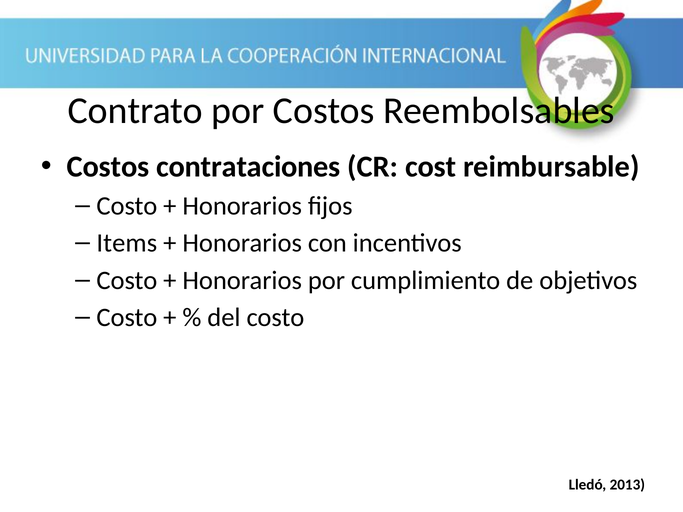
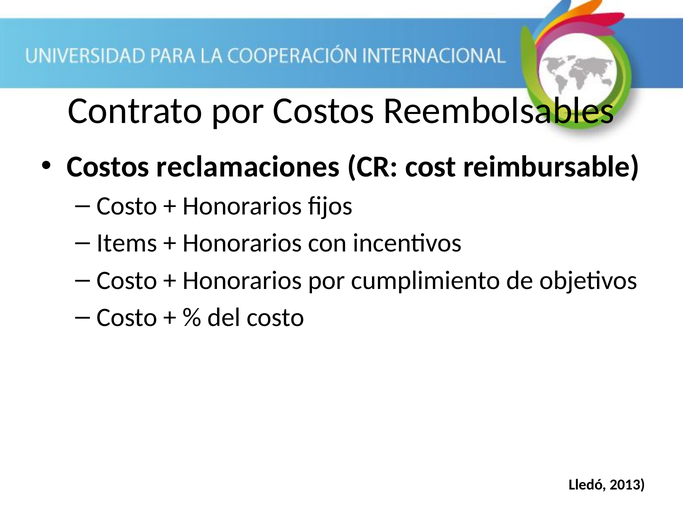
contrataciones: contrataciones -> reclamaciones (248, 167)
